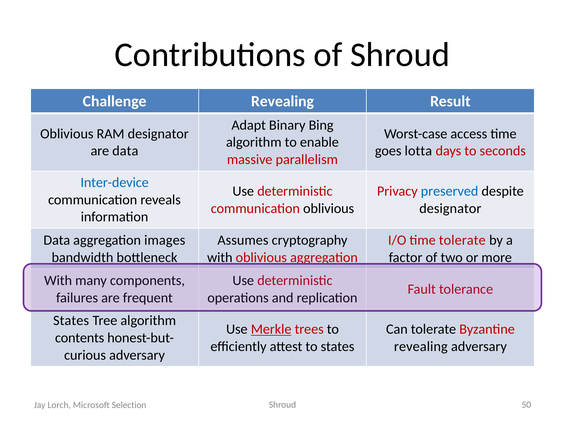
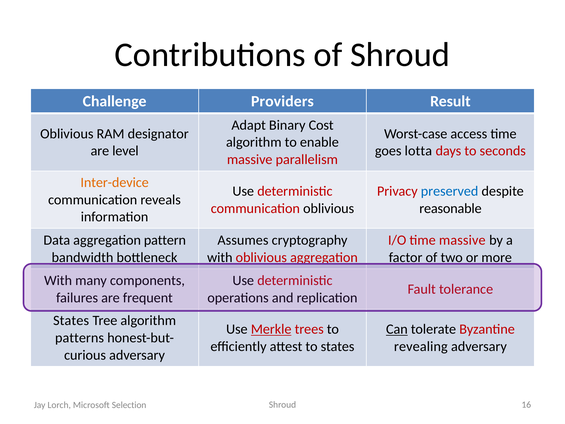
Challenge Revealing: Revealing -> Providers (282, 101)
Bing: Bing -> Cost (321, 125)
are data: data -> level (125, 151)
Inter-device colour: blue -> orange (115, 182)
designator: designator -> reasonable (450, 208)
images: images -> pattern (165, 240)
time tolerate: tolerate -> massive (462, 240)
Can underline: none -> present (397, 329)
contents: contents -> patterns (80, 338)
50: 50 -> 16 (526, 405)
